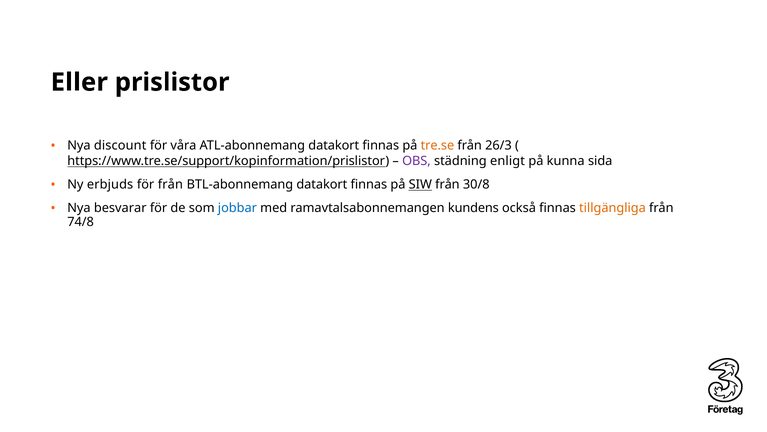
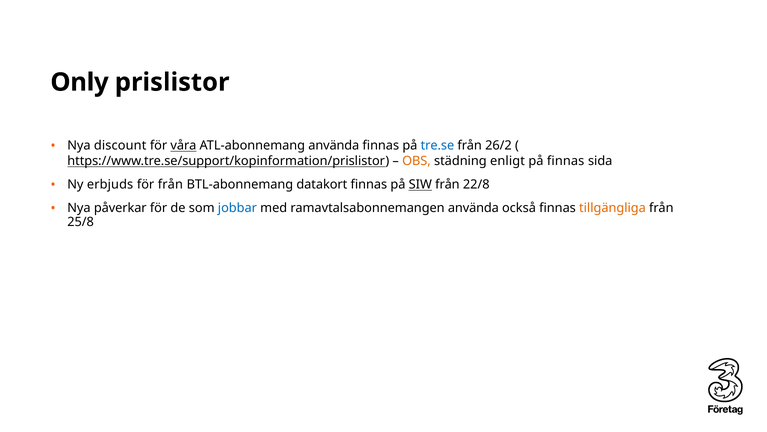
Eller: Eller -> Only (79, 82)
våra underline: none -> present (183, 146)
ATL-abonnemang datakort: datakort -> använda (334, 146)
tre.se colour: orange -> blue (437, 146)
26/3: 26/3 -> 26/2 (498, 146)
OBS colour: purple -> orange (416, 161)
på kunna: kunna -> finnas (566, 161)
30/8: 30/8 -> 22/8 (476, 185)
besvarar: besvarar -> påverkar (120, 208)
ramavtalsabonnemangen kundens: kundens -> använda (473, 208)
74/8: 74/8 -> 25/8 (81, 222)
